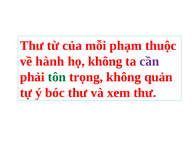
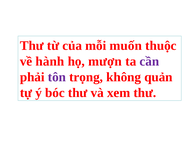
phạm: phạm -> muốn (126, 46)
họ không: không -> mượn (105, 61)
tôn colour: green -> purple (57, 77)
